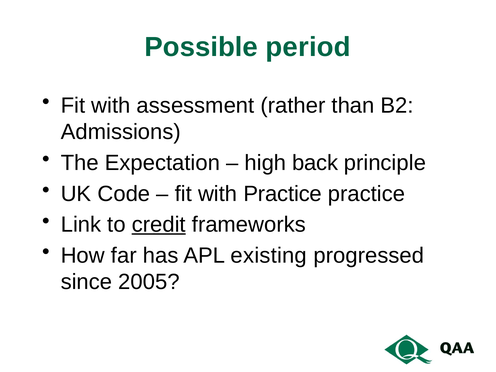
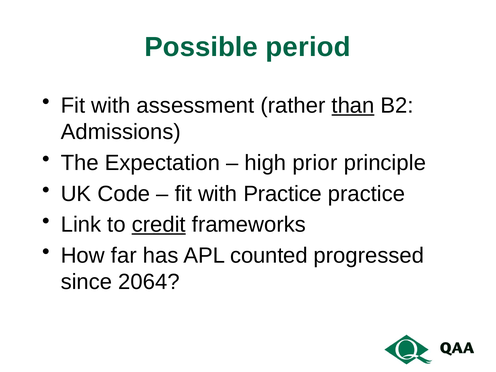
than underline: none -> present (353, 106)
back: back -> prior (315, 163)
existing: existing -> counted (269, 256)
2005: 2005 -> 2064 (149, 282)
